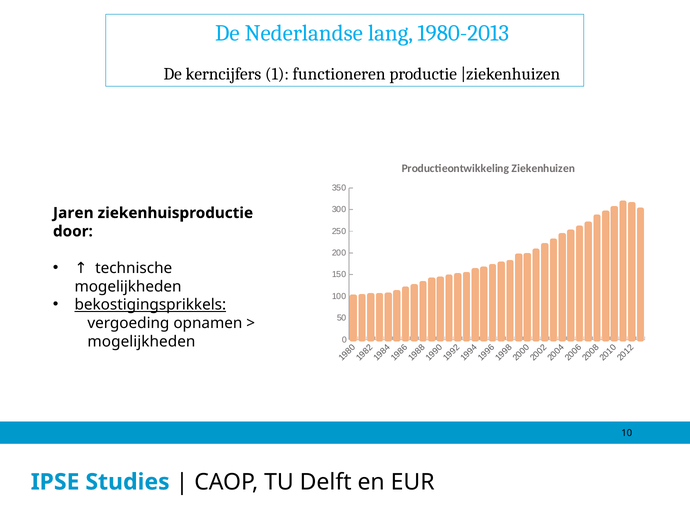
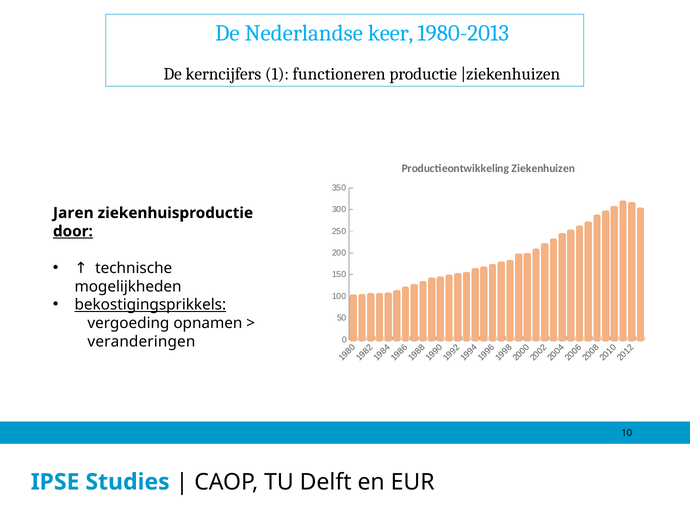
lang: lang -> keer (391, 33)
door underline: none -> present (73, 232)
mogelijkheden: mogelijkheden -> veranderingen (141, 342)
